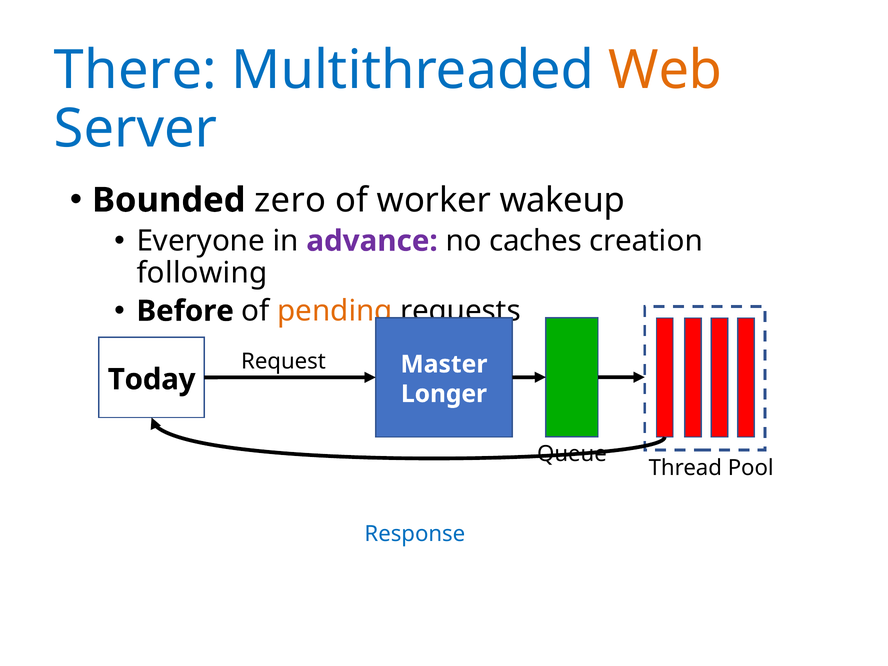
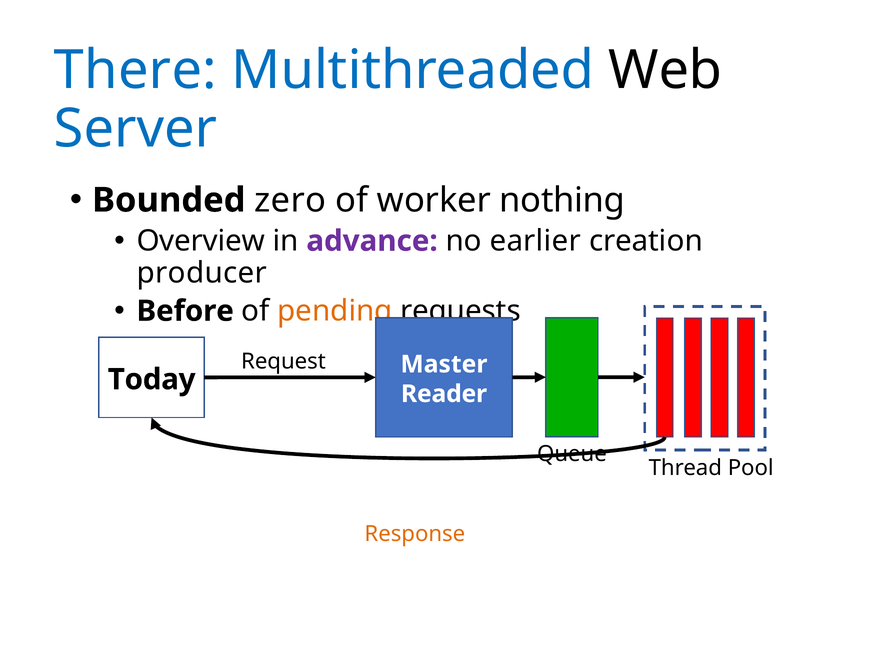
Web colour: orange -> black (665, 70)
wakeup: wakeup -> nothing (562, 200)
Everyone: Everyone -> Overview (201, 241)
caches: caches -> earlier (535, 241)
following: following -> producer (202, 273)
Longer: Longer -> Reader (444, 394)
Response colour: blue -> orange (415, 534)
